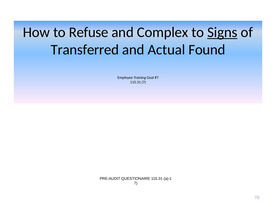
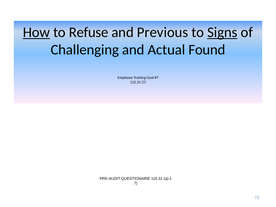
How underline: none -> present (36, 32)
Complex: Complex -> Previous (163, 32)
Transferred: Transferred -> Challenging (85, 50)
